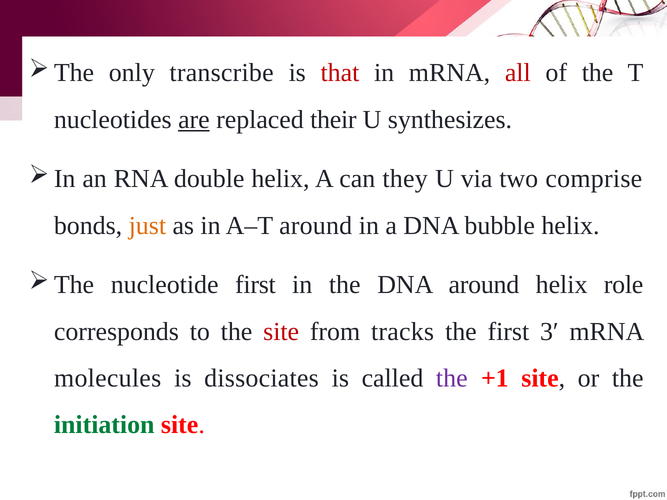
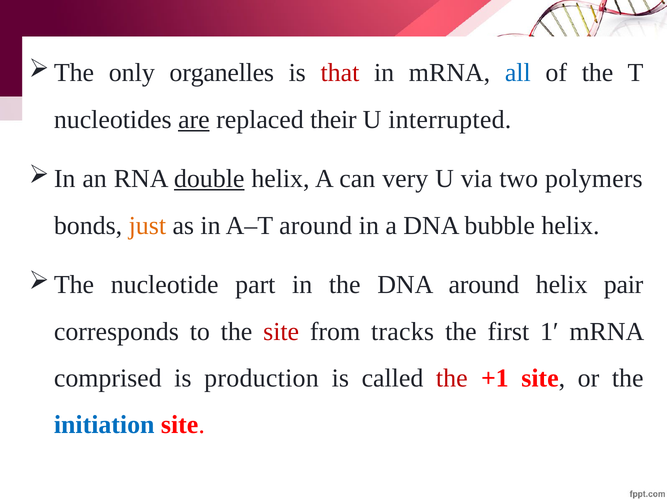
transcribe: transcribe -> organelles (222, 73)
all colour: red -> blue (518, 73)
synthesizes: synthesizes -> interrupted (450, 120)
double underline: none -> present (209, 179)
they: they -> very (405, 179)
comprise: comprise -> polymers (594, 179)
nucleotide first: first -> part (255, 285)
role: role -> pair (624, 285)
3′: 3′ -> 1′ (549, 332)
molecules: molecules -> comprised (108, 378)
dissociates: dissociates -> production (261, 378)
the colour: purple -> red (452, 378)
initiation colour: green -> blue (104, 425)
